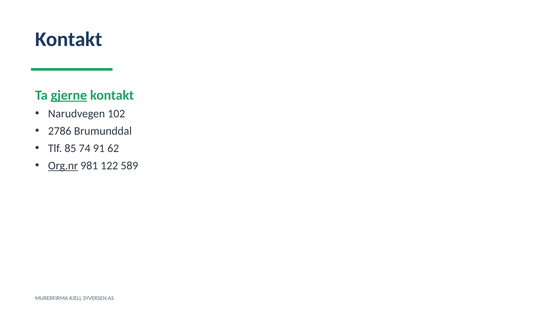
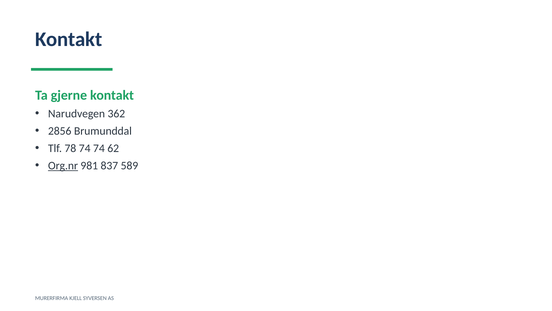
gjerne underline: present -> none (69, 95)
102: 102 -> 362 (116, 114)
2786: 2786 -> 2856 (60, 131)
85: 85 -> 78 (70, 148)
74 91: 91 -> 74 (99, 148)
122: 122 -> 837 (109, 165)
